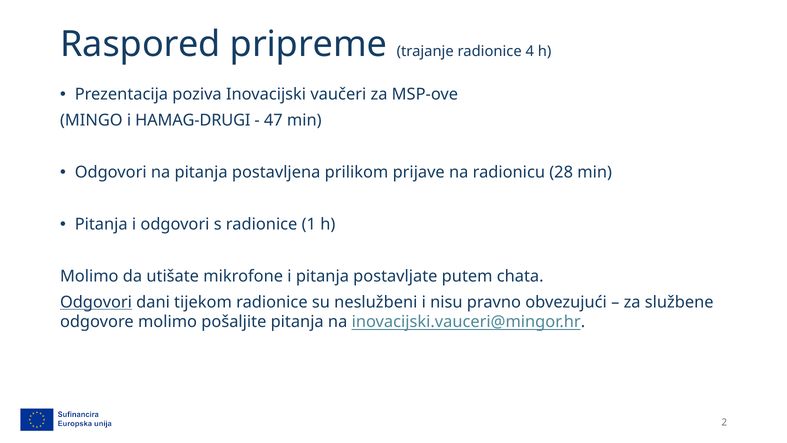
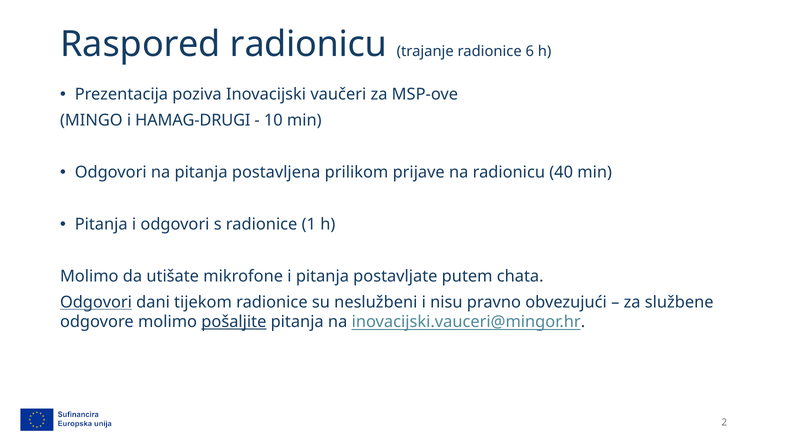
Raspored pripreme: pripreme -> radionicu (309, 44)
4: 4 -> 6 (530, 52)
47: 47 -> 10 (273, 120)
28: 28 -> 40 (561, 172)
pošaljite underline: none -> present (234, 322)
